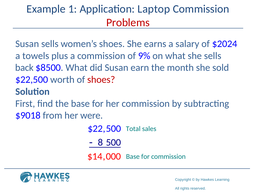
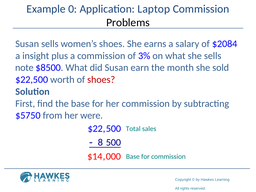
1: 1 -> 0 (73, 9)
Problems colour: red -> black (128, 23)
$2024: $2024 -> $2084 (225, 44)
towels: towels -> insight (36, 56)
9%: 9% -> 3% (144, 56)
back: back -> note (24, 68)
$9018: $9018 -> $5750 (28, 115)
